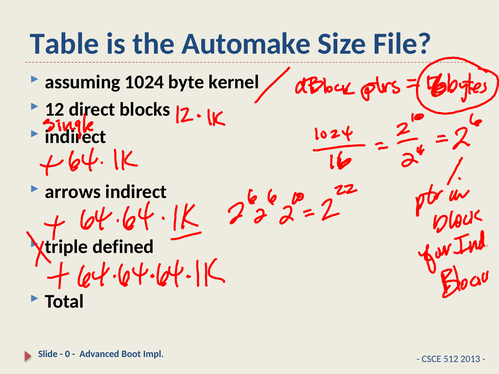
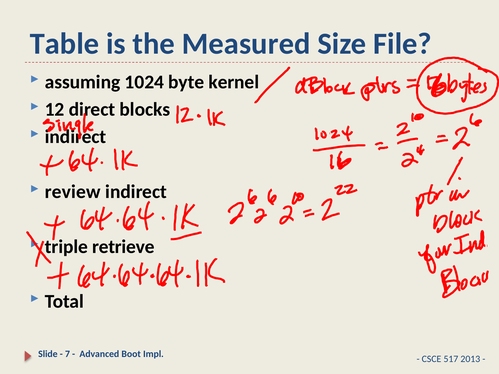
Automake: Automake -> Measured (246, 44)
arrows: arrows -> review (73, 192)
defined: defined -> retrieve (123, 247)
0: 0 -> 7 (67, 354)
512: 512 -> 517 (451, 359)
